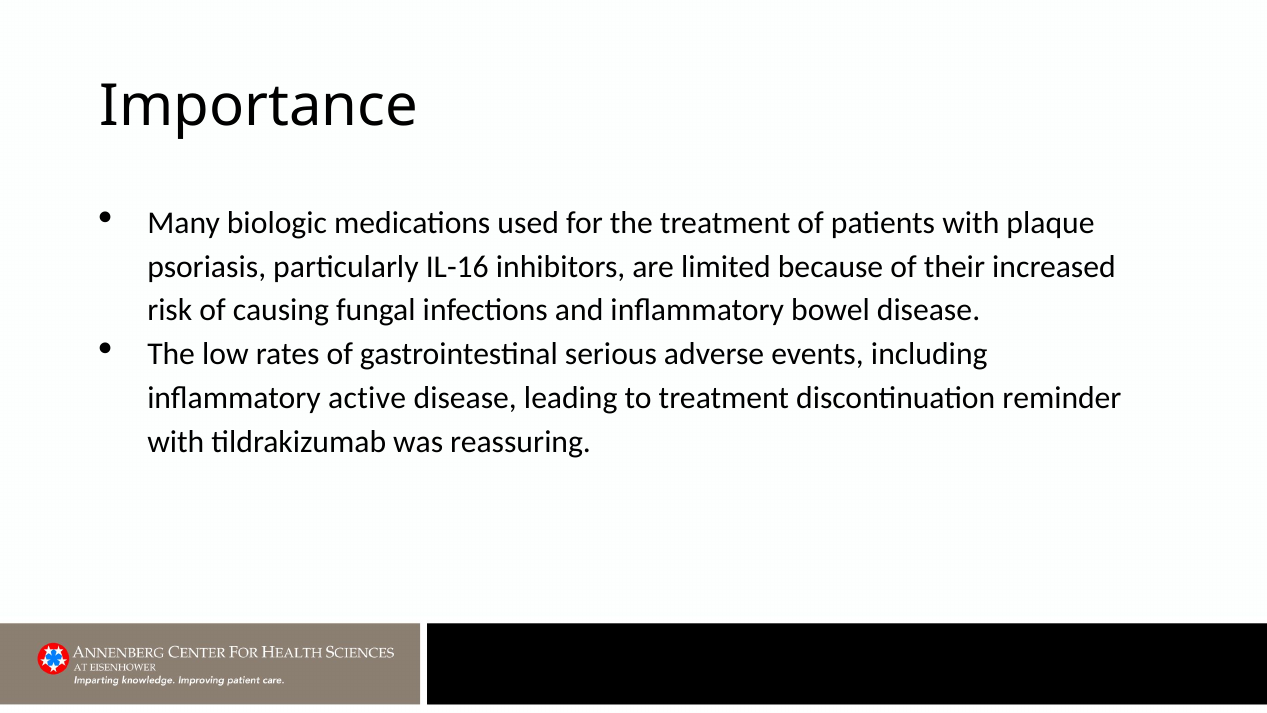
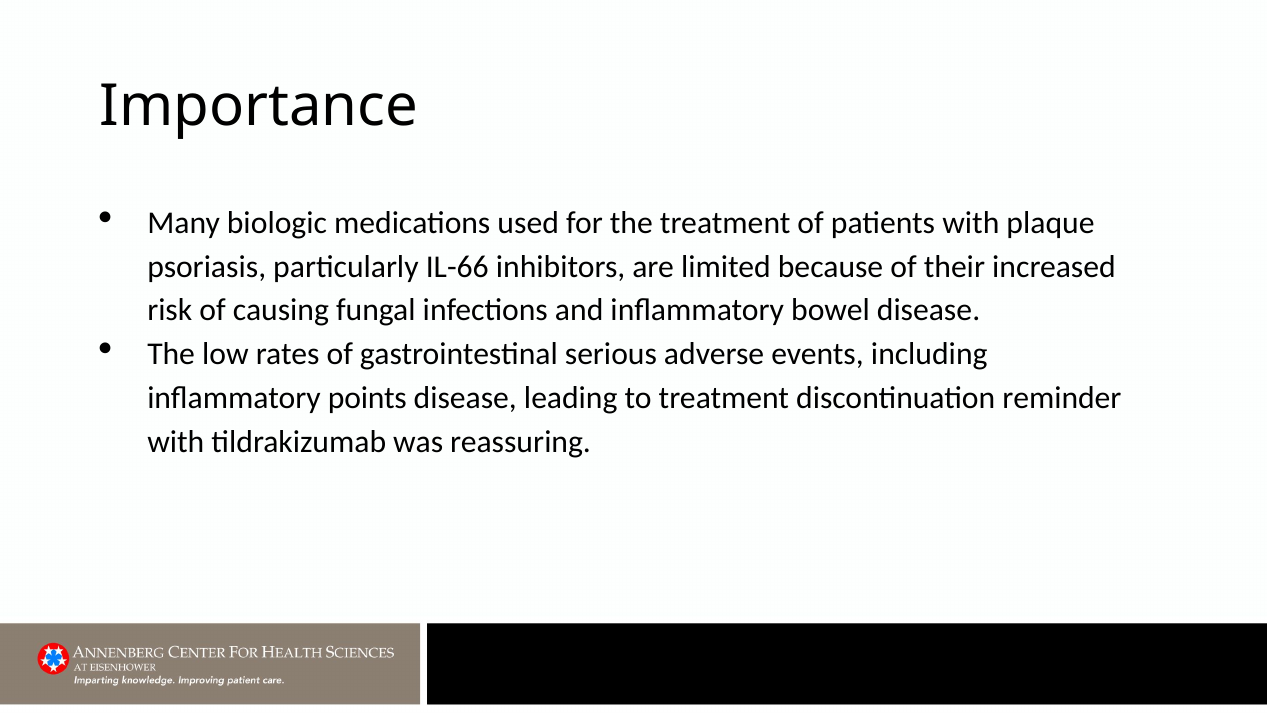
IL-16: IL-16 -> IL-66 (457, 267)
active: active -> points (367, 398)
